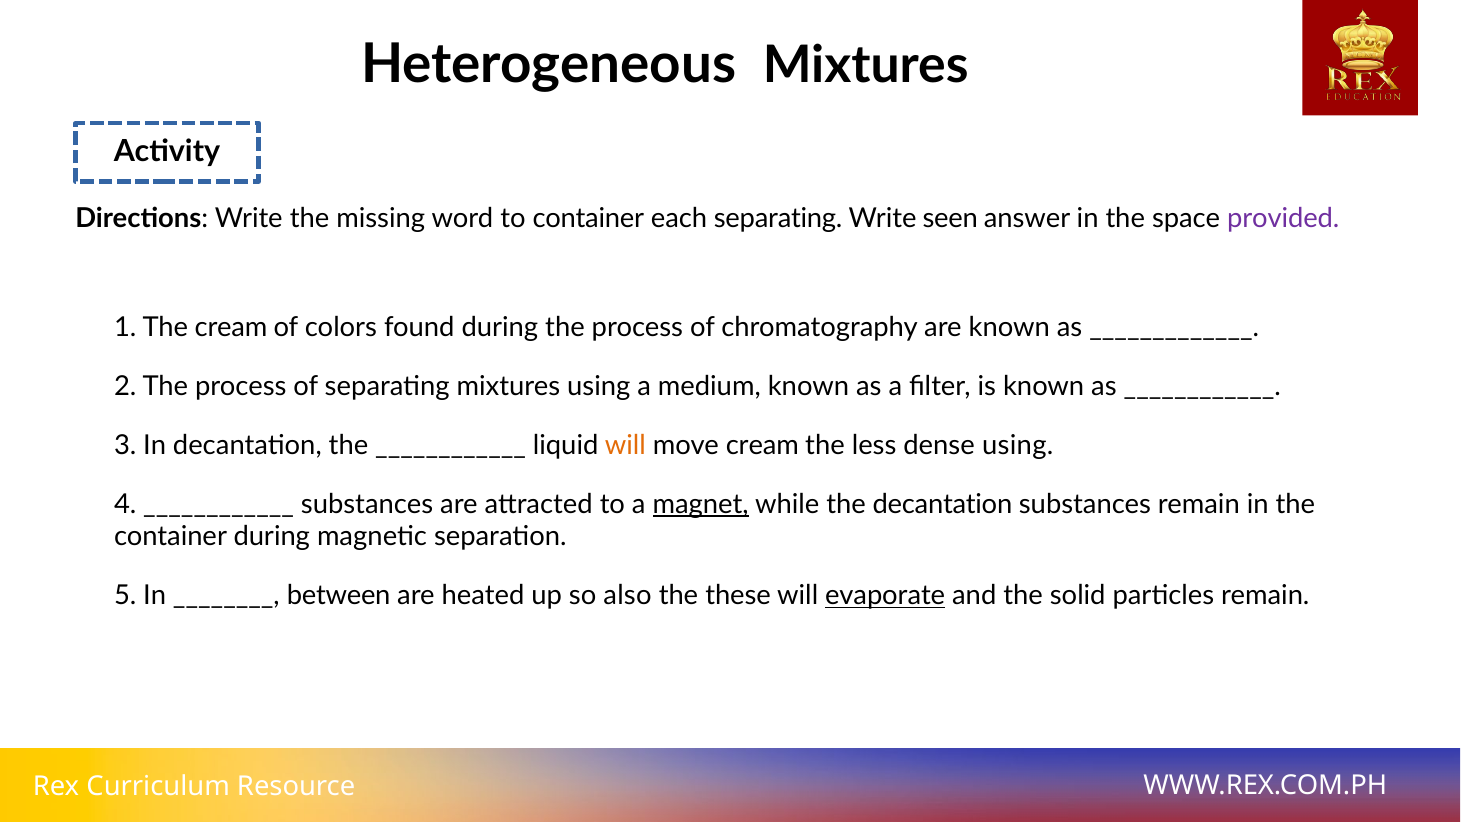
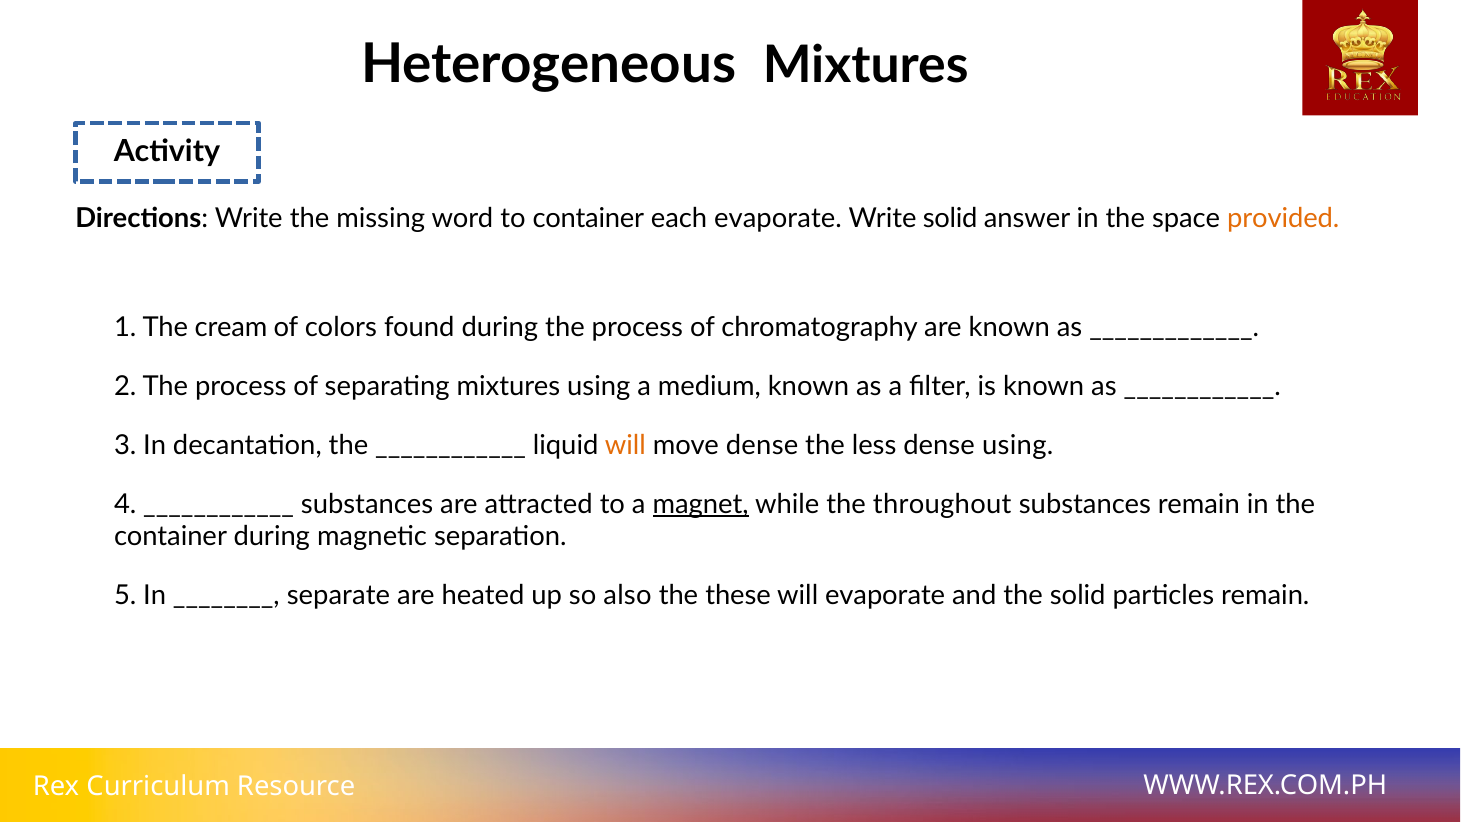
each separating: separating -> evaporate (778, 218)
Write seen: seen -> solid (950, 218)
provided colour: purple -> orange (1283, 218)
move cream: cream -> dense (762, 445)
the decantation: decantation -> throughout (942, 504)
between: between -> separate (339, 596)
evaporate underline: present -> none (885, 596)
